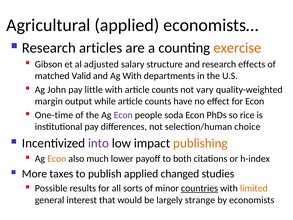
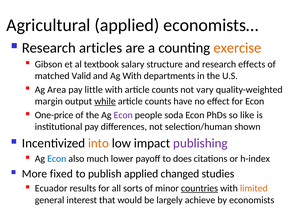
adjusted: adjusted -> textbook (101, 64)
John: John -> Area (57, 89)
while underline: none -> present (105, 101)
One-time: One-time -> One-price (54, 115)
rice: rice -> like (247, 115)
choice: choice -> shown (247, 127)
into colour: purple -> orange (98, 143)
publishing colour: orange -> purple (200, 143)
Econ colour: orange -> blue (57, 159)
both: both -> does (182, 159)
taxes: taxes -> fixed (61, 174)
Possible: Possible -> Ecuador (51, 188)
strange: strange -> achieve (200, 200)
